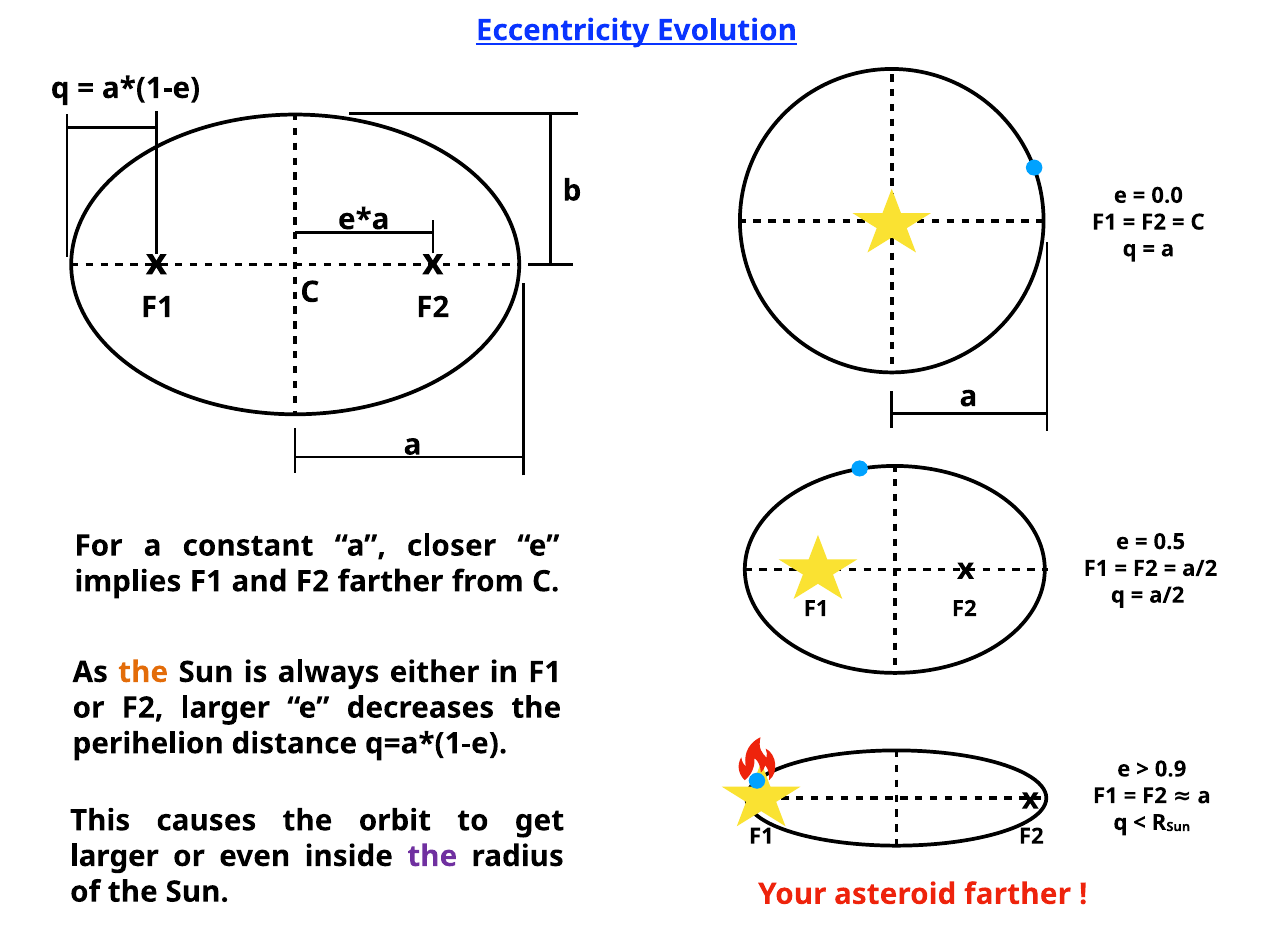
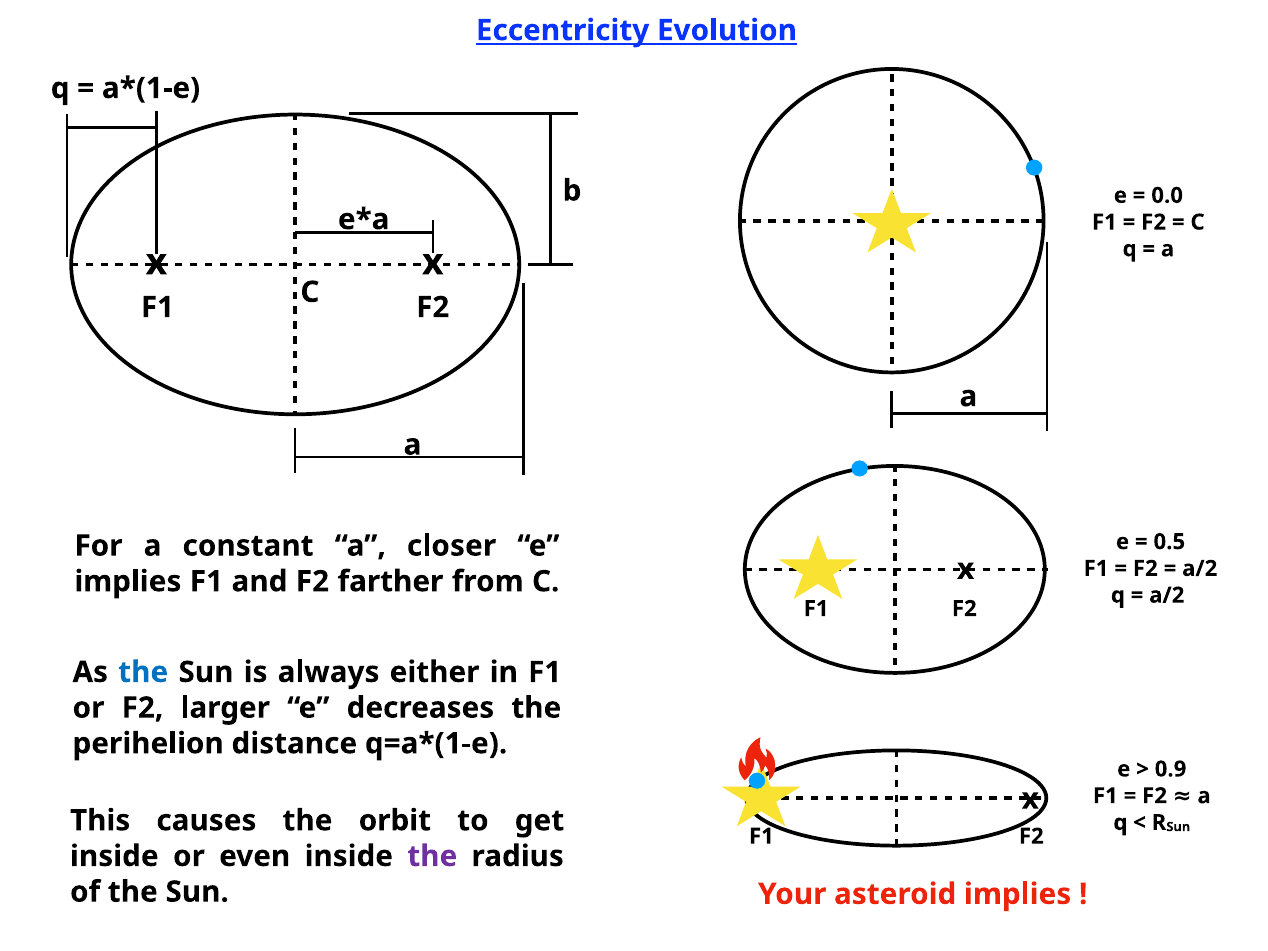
the colour: orange -> blue (143, 672)
larger: larger -> inside (114, 856)
asteroid farther: farther -> implies (1018, 894)
